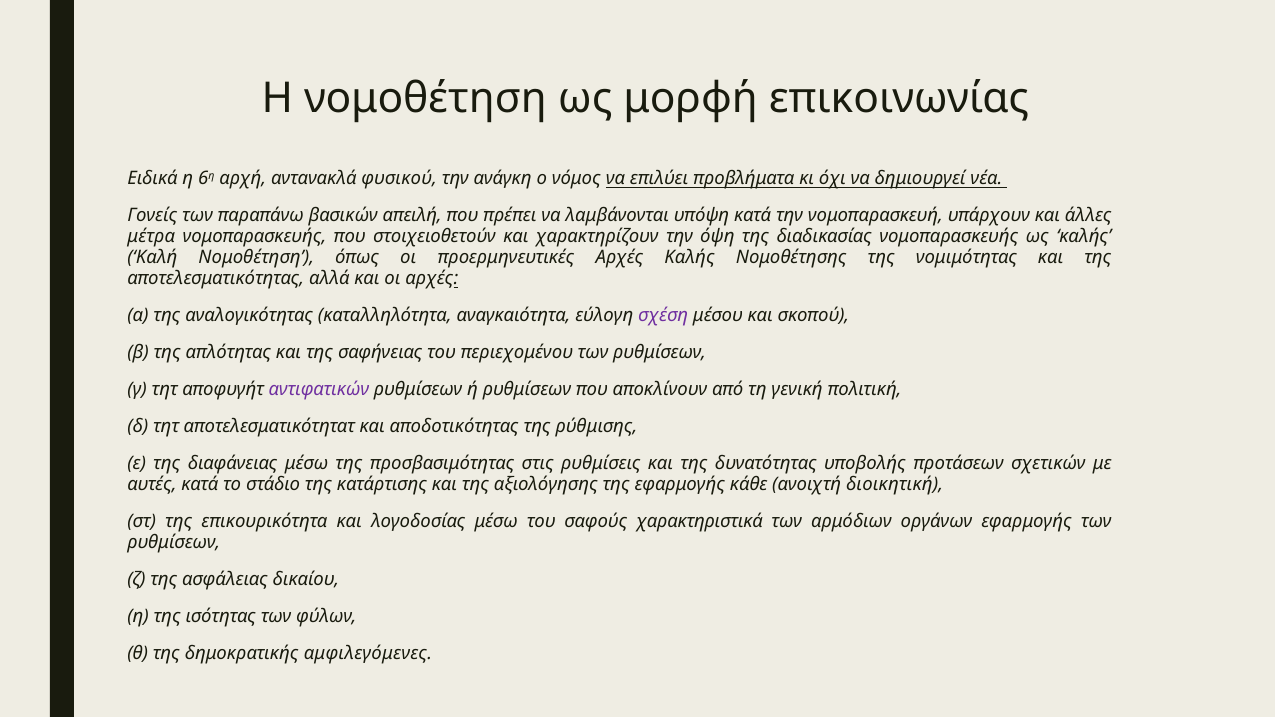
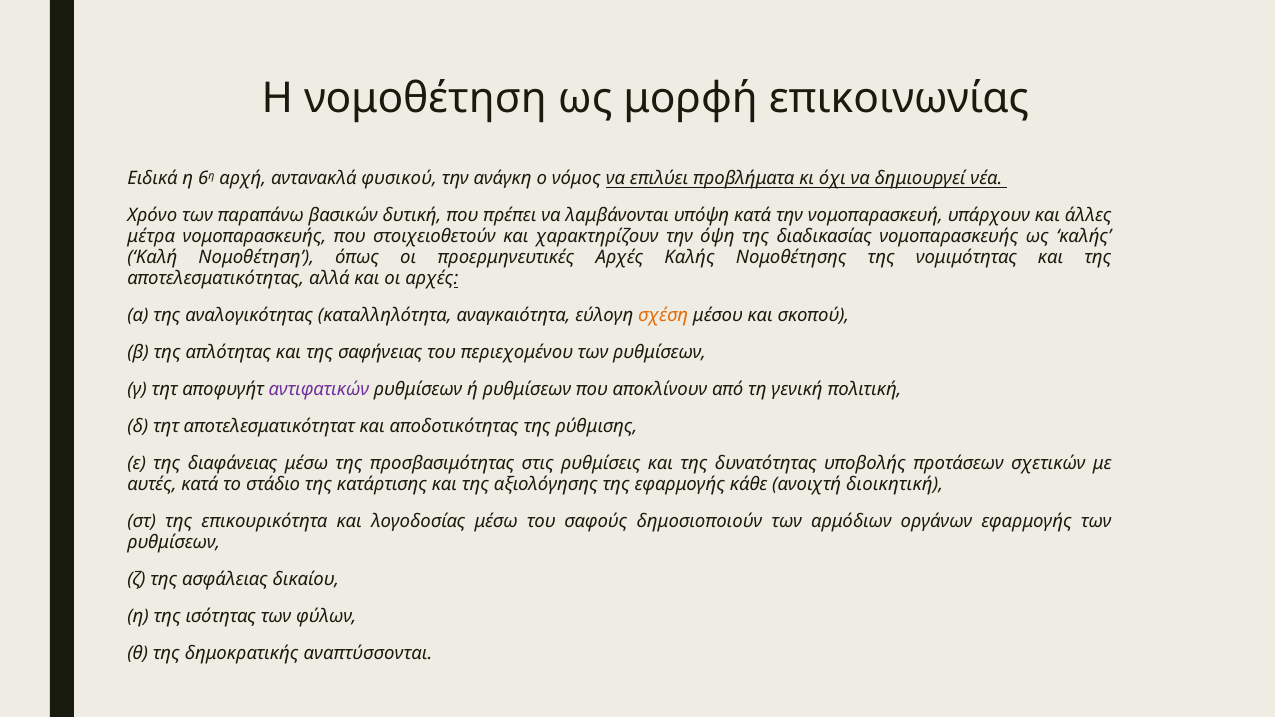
Γονείς: Γονείς -> Χρόνο (152, 216)
απειλή: απειλή -> δυτική (412, 216)
σχέση colour: purple -> orange (663, 316)
χαρακτηριστικά: χαρακτηριστικά -> δημοσιοποιούν (699, 521)
αμφιλεγόμενες: αμφιλεγόμενες -> αναπτύσσονται (368, 653)
